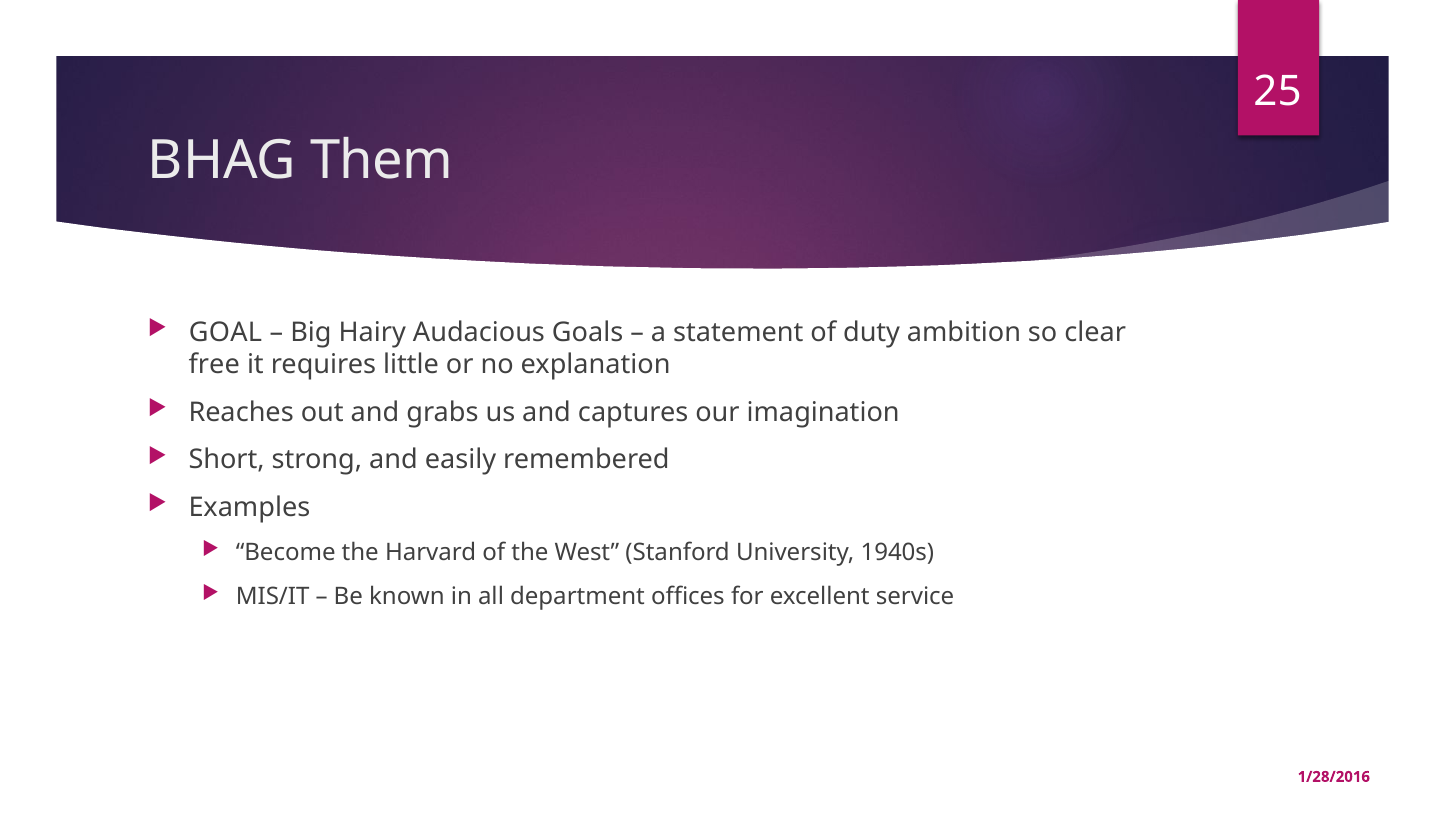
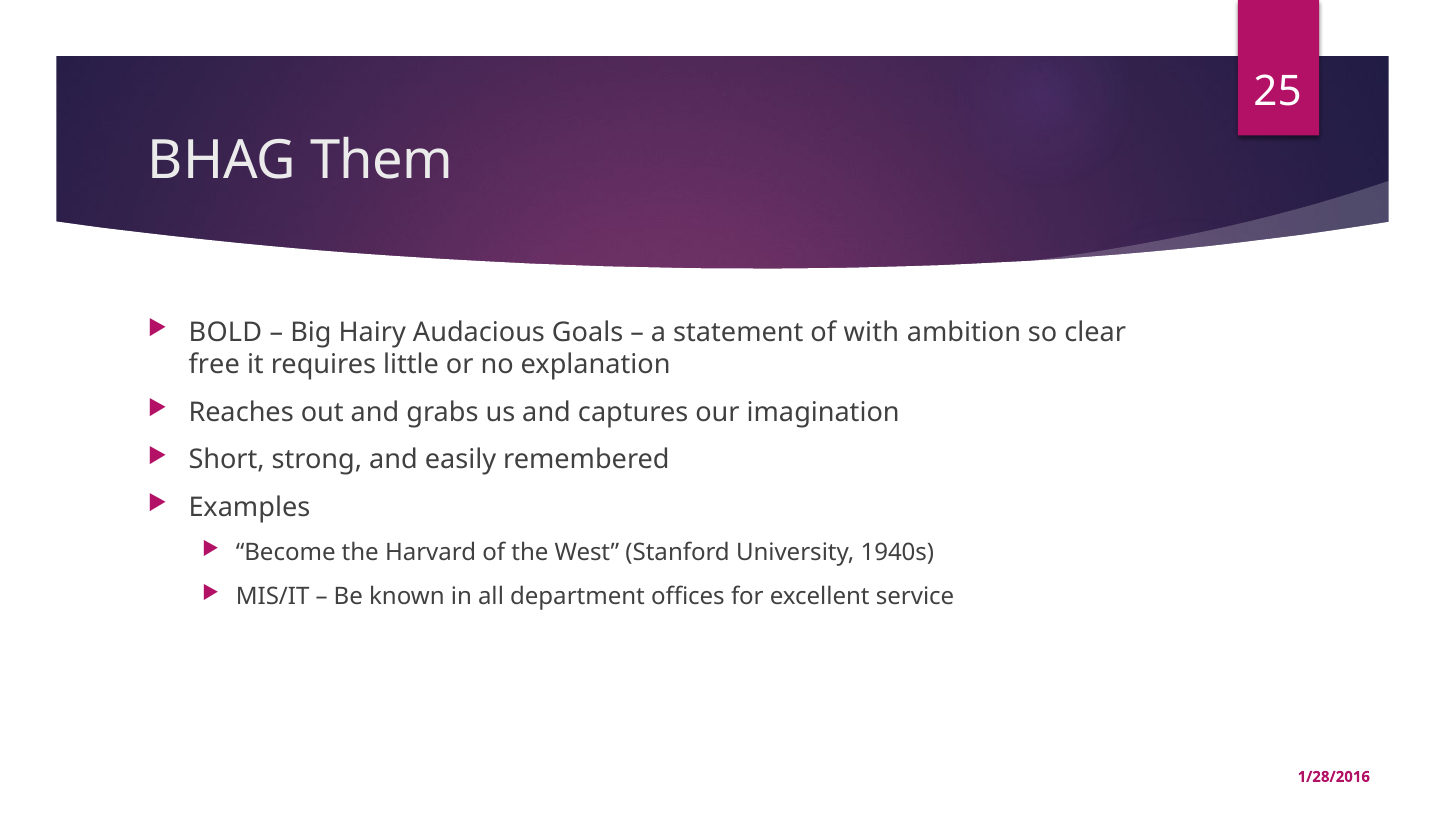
GOAL: GOAL -> BOLD (225, 332)
duty: duty -> with (871, 332)
